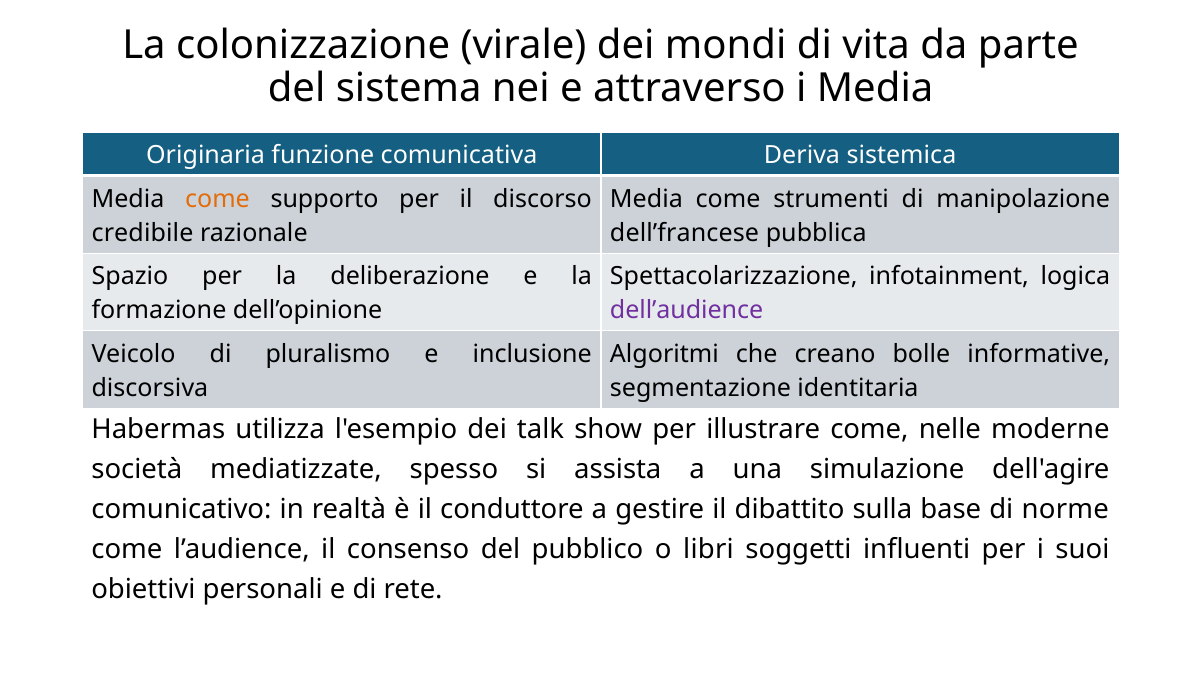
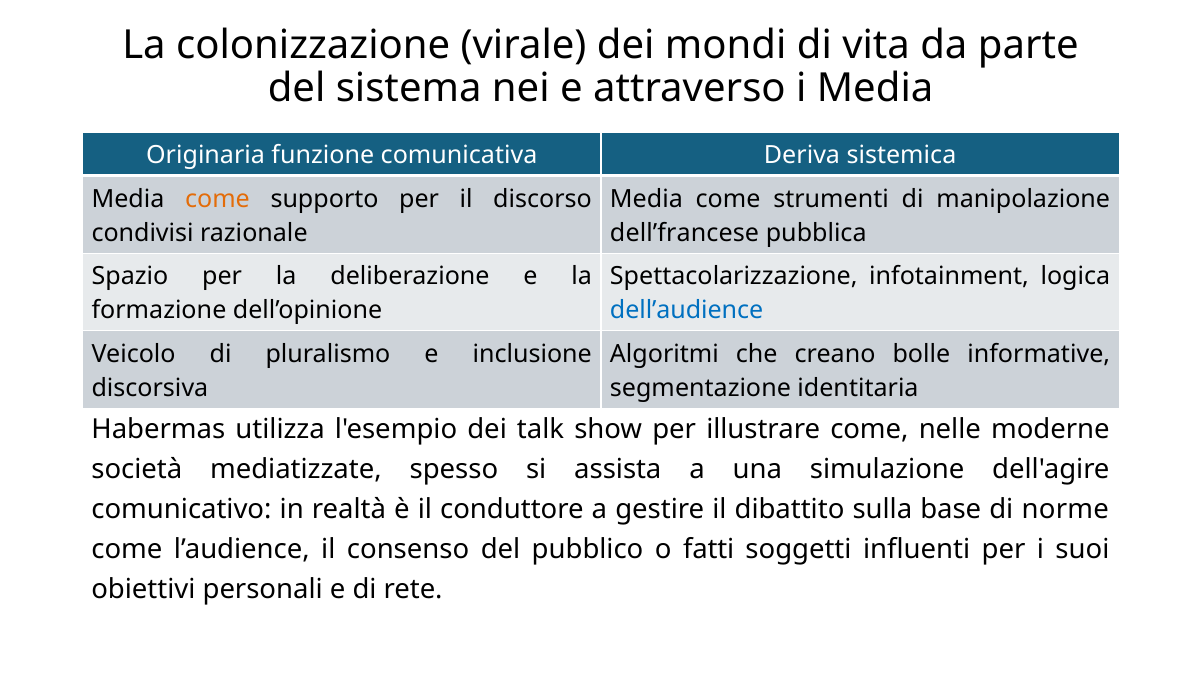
credibile: credibile -> condivisi (143, 233)
dell’audience colour: purple -> blue (687, 311)
libri: libri -> fatti (709, 549)
